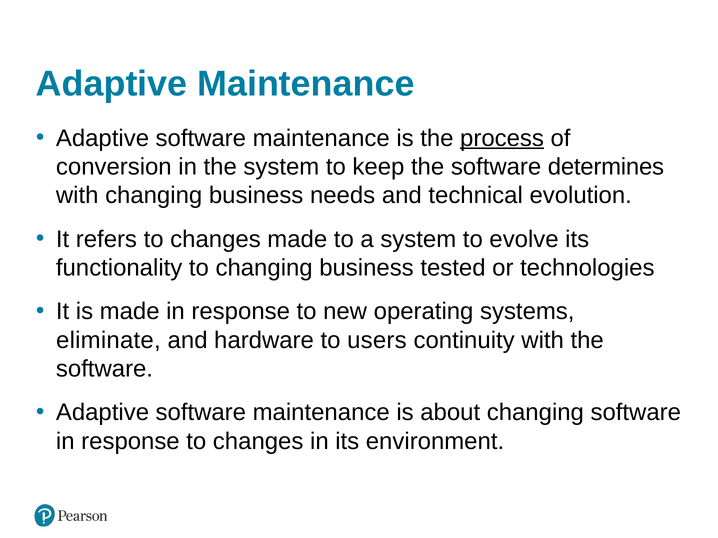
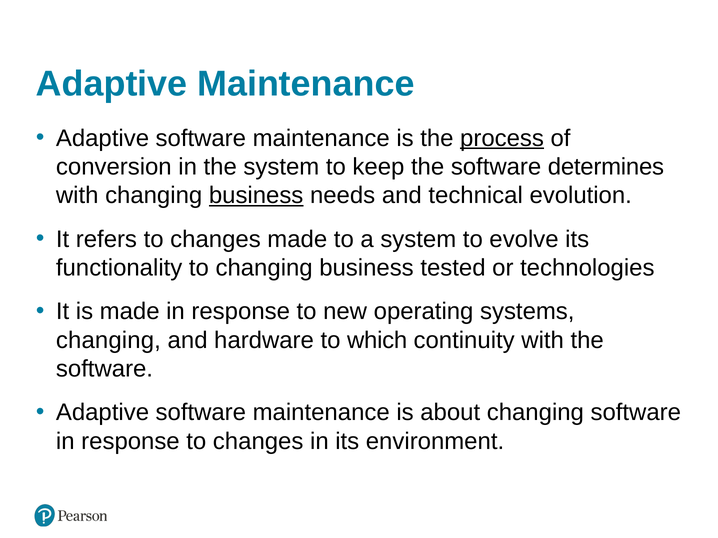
business underline: none -> present (256, 196)
eliminate: eliminate -> changing (108, 340)
users: users -> which (377, 340)
